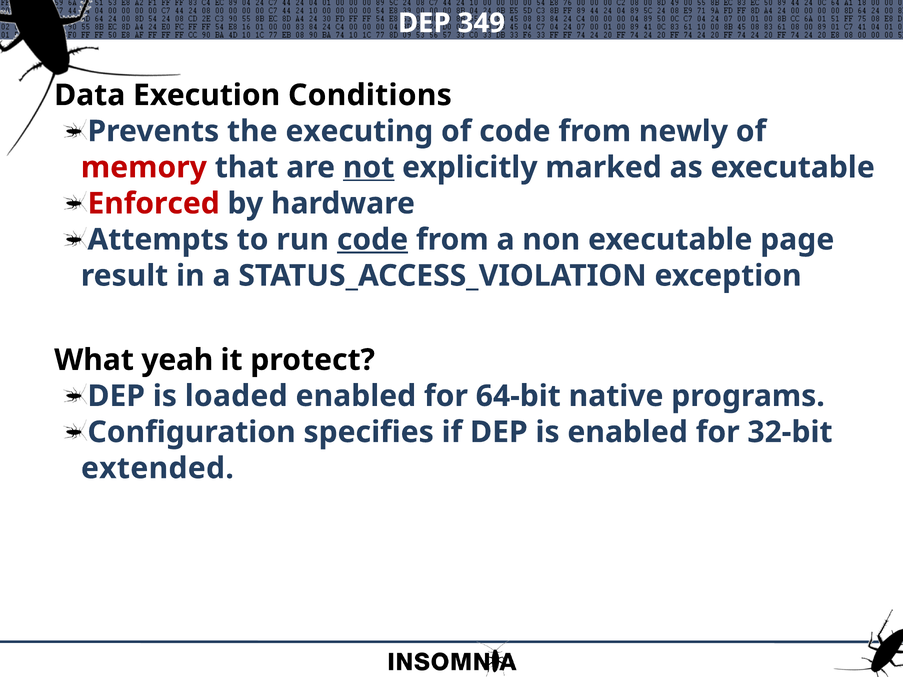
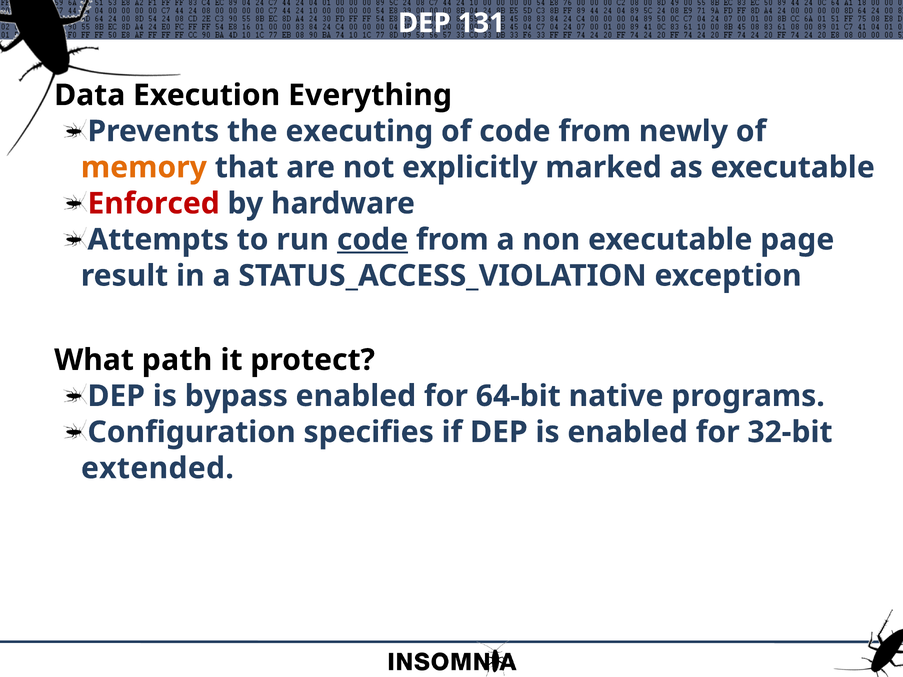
349: 349 -> 131 (481, 23)
Conditions: Conditions -> Everything (370, 95)
memory colour: red -> orange (144, 167)
not underline: present -> none (369, 167)
yeah: yeah -> path (177, 360)
loaded: loaded -> bypass (236, 396)
